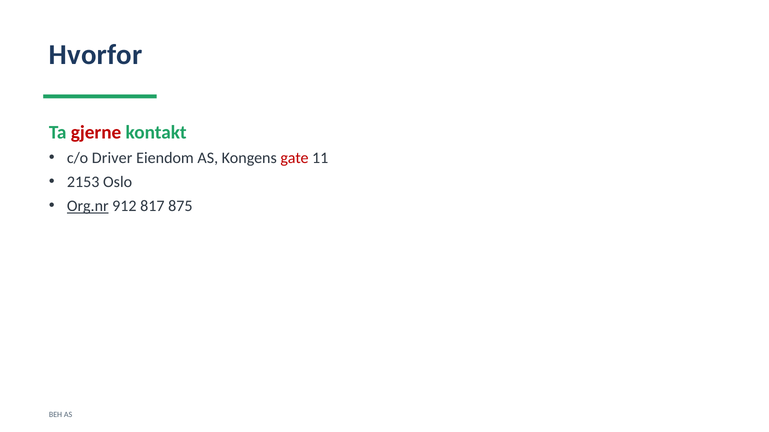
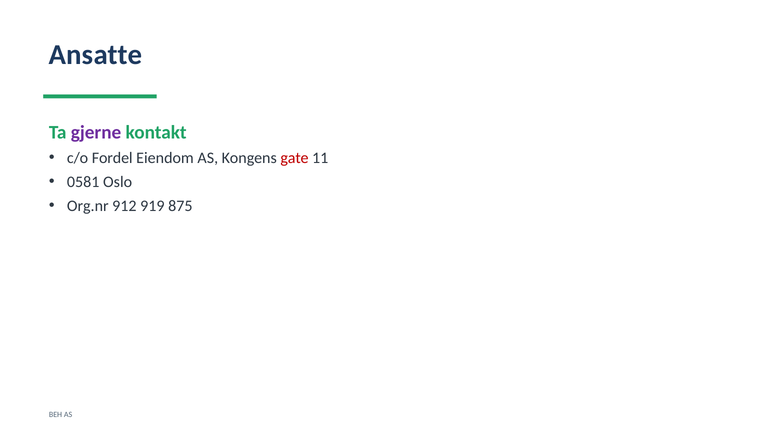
Hvorfor: Hvorfor -> Ansatte (96, 55)
gjerne colour: red -> purple (96, 132)
Driver: Driver -> Fordel (112, 158)
2153: 2153 -> 0581 (83, 182)
Org.nr underline: present -> none (88, 206)
817: 817 -> 919 (152, 206)
